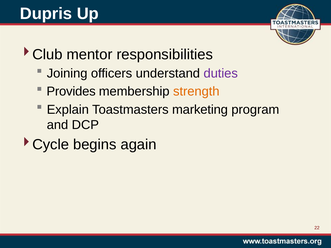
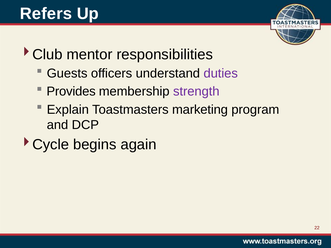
Dupris: Dupris -> Refers (46, 14)
Joining: Joining -> Guests (67, 74)
strength colour: orange -> purple (196, 92)
